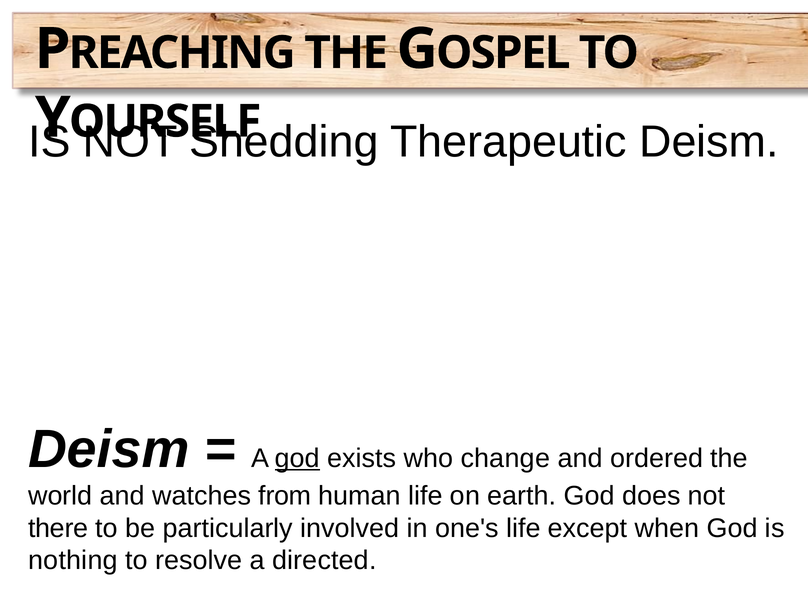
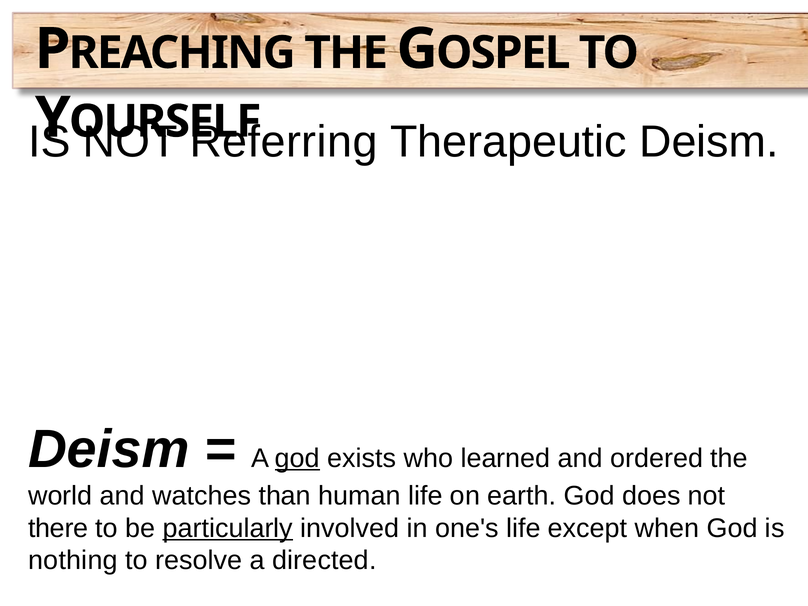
Shedding: Shedding -> Referring (284, 142)
change: change -> learned (505, 458)
from: from -> than (285, 496)
particularly underline: none -> present (228, 528)
